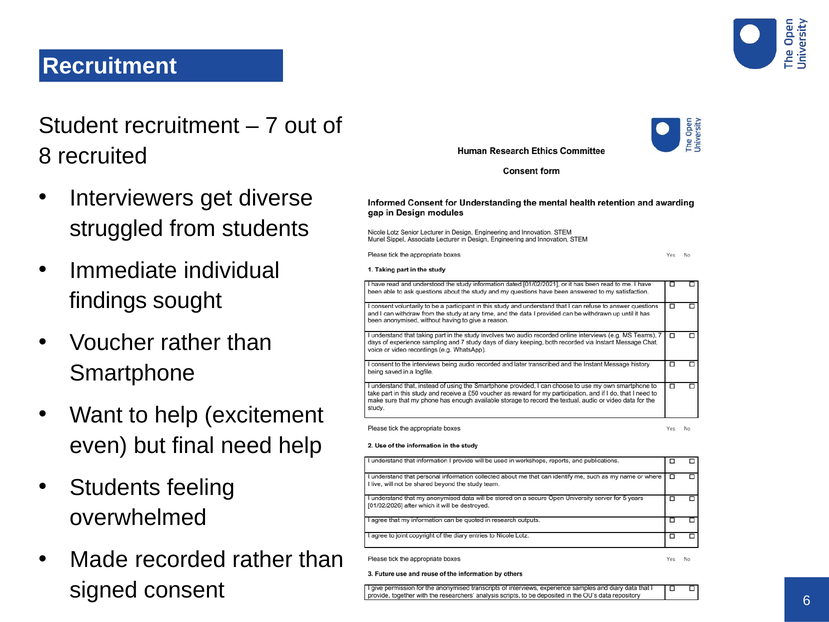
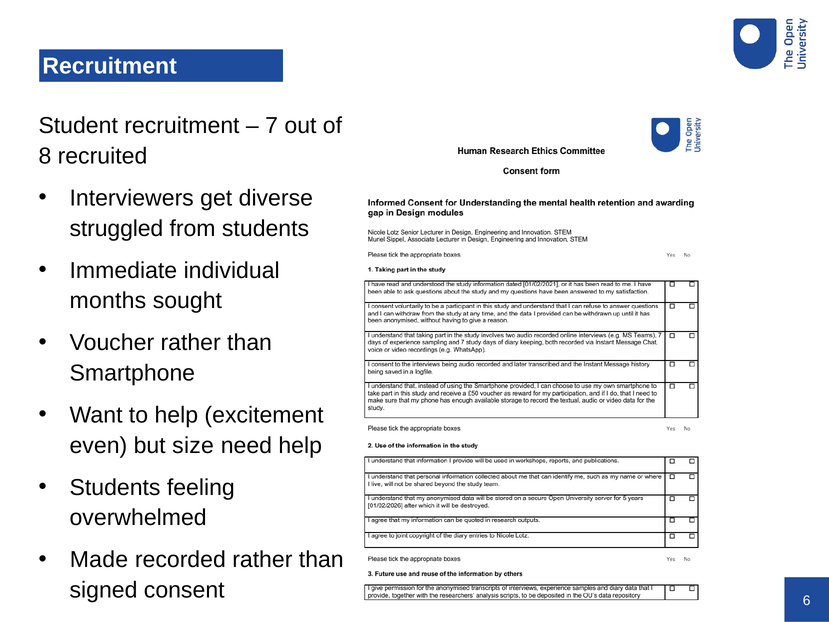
findings: findings -> months (108, 301)
final: final -> size (193, 445)
